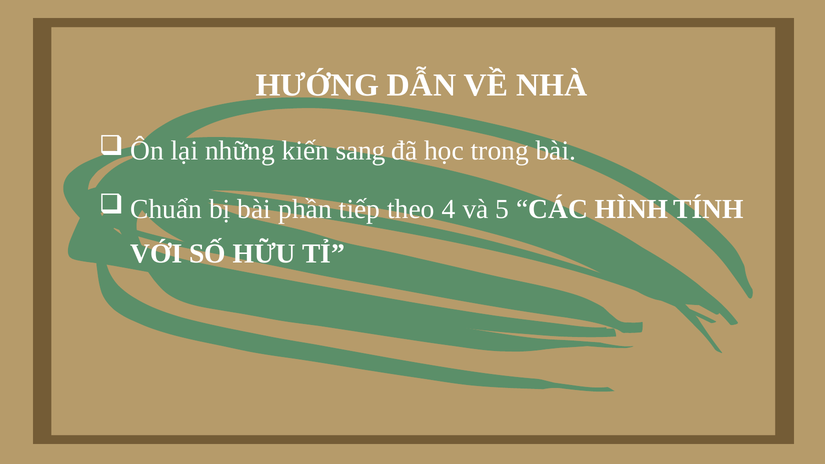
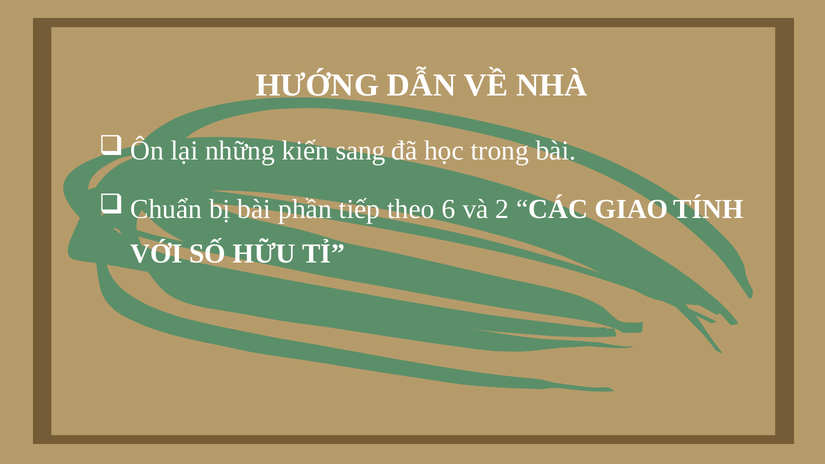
4: 4 -> 6 (449, 209)
5: 5 -> 2 (502, 209)
HÌNH: HÌNH -> GIAO (632, 209)
